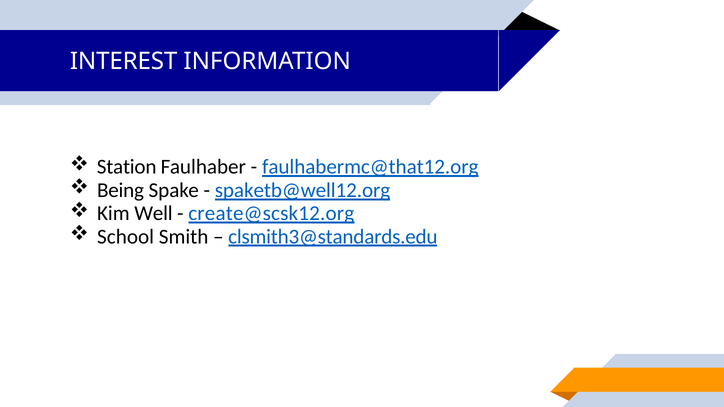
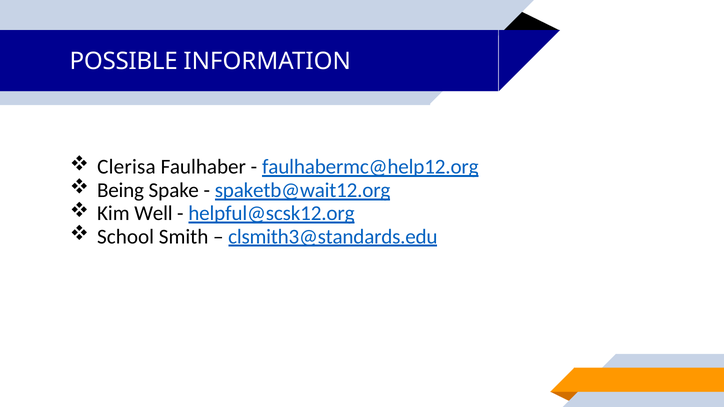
INTEREST: INTEREST -> POSSIBLE (124, 61)
Station: Station -> Clerisa (126, 167)
faulhabermc@that12.org: faulhabermc@that12.org -> faulhabermc@help12.org (370, 167)
spaketb@well12.org: spaketb@well12.org -> spaketb@wait12.org (303, 190)
create@scsk12.org: create@scsk12.org -> helpful@scsk12.org (271, 214)
